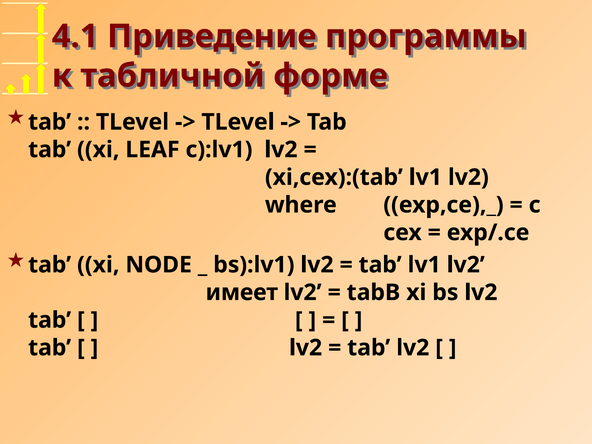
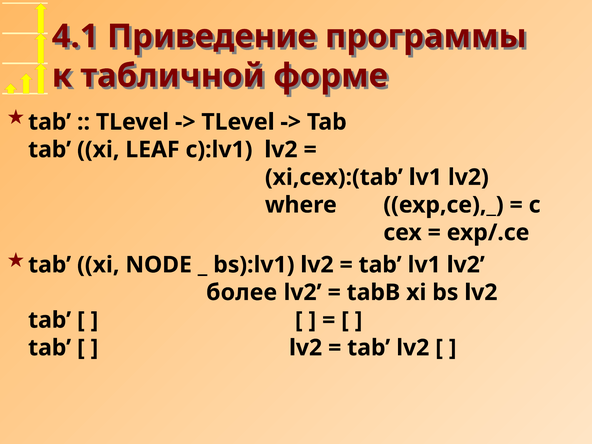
имеет: имеет -> более (242, 292)
